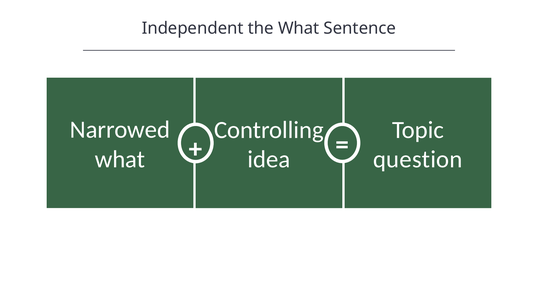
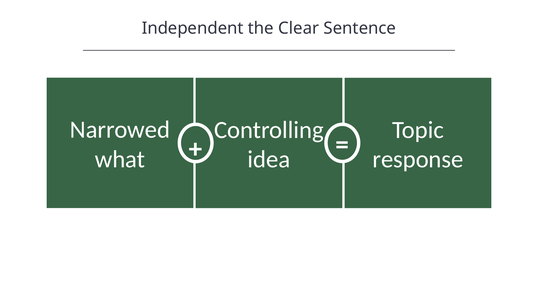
the What: What -> Clear (299, 28)
question: question -> response (418, 159)
